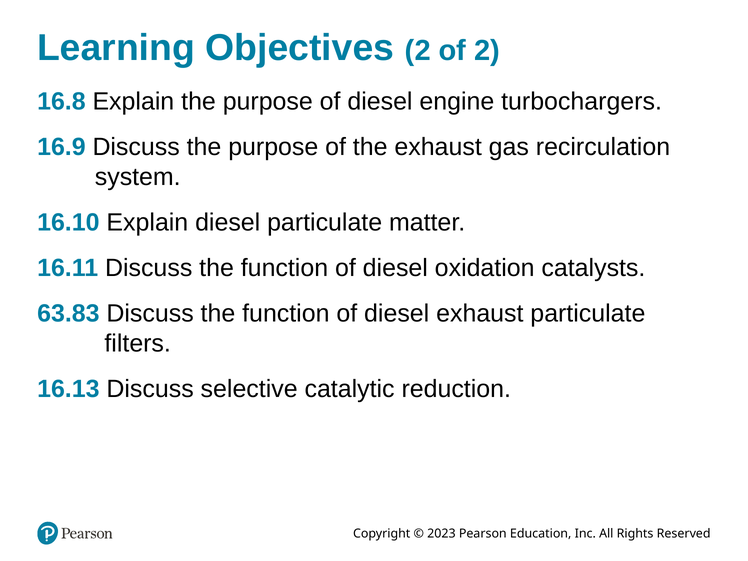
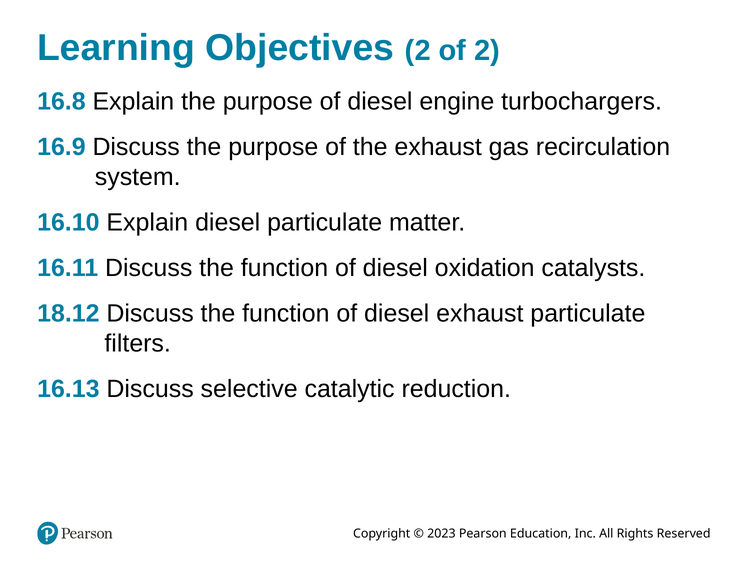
63.83: 63.83 -> 18.12 (68, 313)
